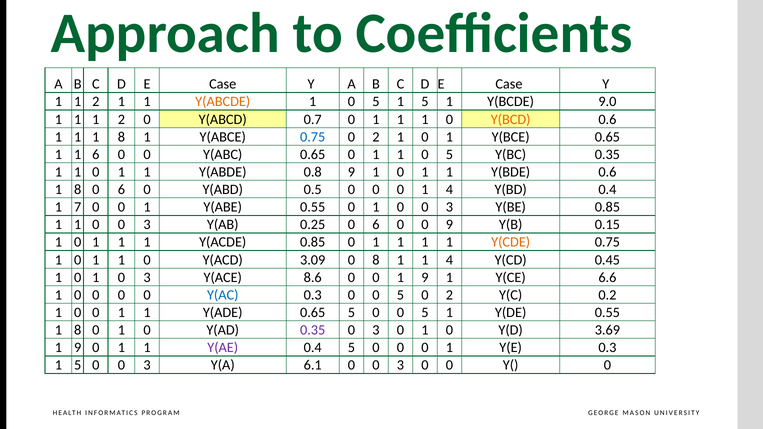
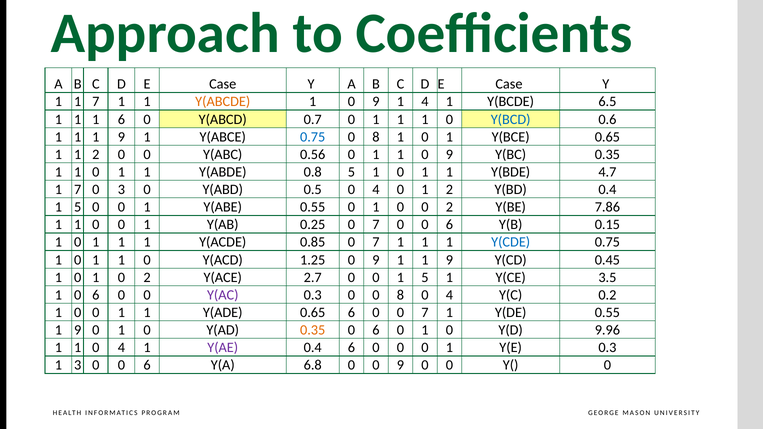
2: 2 -> 7 (96, 102)
5: 5 -> 9 (376, 102)
5: 5 -> 4 (425, 102)
9.0: 9.0 -> 6.5 (607, 102)
1 1 1 2: 2 -> 6 (121, 119)
Y(BCD colour: orange -> blue (511, 119)
1 1 1 8: 8 -> 9 (121, 137)
2: 2 -> 8 (376, 137)
1 1 6: 6 -> 2 (96, 155)
Y(ABC 0.65: 0.65 -> 0.56 (313, 155)
1 1 0 5: 5 -> 9 (449, 155)
0.8 9: 9 -> 5 (351, 172)
Y(BDE 0.6: 0.6 -> 4.7 (607, 172)
8: 8 -> 7 (78, 190)
6: 6 -> 3 (121, 190)
0.5 0 0: 0 -> 4 (376, 190)
0 1 4: 4 -> 2 (449, 190)
7: 7 -> 5 (78, 207)
3: 3 -> 2 (449, 207)
Y(BE 0.85: 0.85 -> 7.86 (607, 207)
3: 3 -> 1 (147, 225)
0.25 0 6: 6 -> 7 (376, 225)
9: 9 -> 6 (449, 225)
0.85 0 1: 1 -> 7 (376, 242)
Y(CDE colour: orange -> blue (511, 242)
3.09: 3.09 -> 1.25 (313, 260)
8: 8 -> 9 (376, 260)
4: 4 -> 9 (449, 260)
1 0 3: 3 -> 2 (147, 278)
8.6: 8.6 -> 2.7 (313, 278)
0 1 9: 9 -> 5 (425, 278)
6.6: 6.6 -> 3.5 (607, 278)
0: 0 -> 6 (96, 295)
Y(AC colour: blue -> purple (223, 295)
0.3 0 0 5: 5 -> 8 (400, 295)
2: 2 -> 4 (449, 295)
0.65 5: 5 -> 6 (351, 313)
5: 5 -> 7 (425, 313)
8: 8 -> 9 (78, 330)
0.35 colour: purple -> orange (313, 330)
3: 3 -> 6 (376, 330)
3.69: 3.69 -> 9.96 (607, 330)
9: 9 -> 1 (78, 348)
1: 1 -> 4 (121, 348)
0.4 5: 5 -> 6 (351, 348)
5: 5 -> 3 (78, 365)
3: 3 -> 6 (147, 365)
6.1: 6.1 -> 6.8 (313, 365)
3: 3 -> 9 (400, 365)
